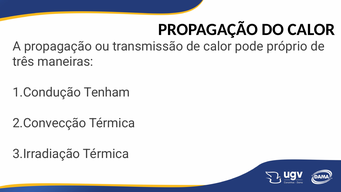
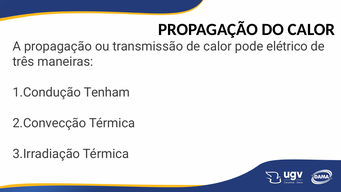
próprio: próprio -> elétrico (287, 46)
